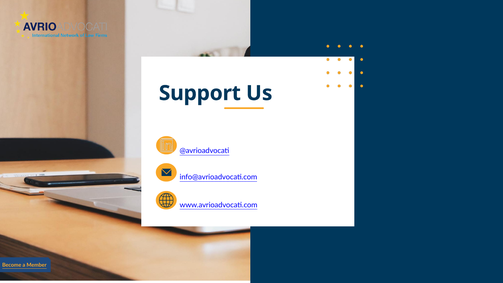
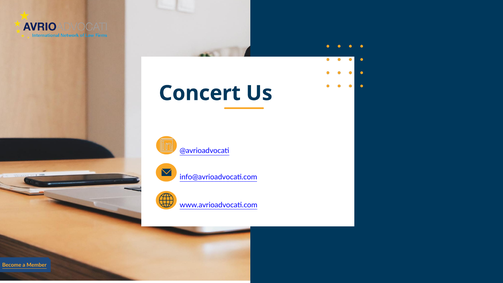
Support: Support -> Concert (200, 93)
